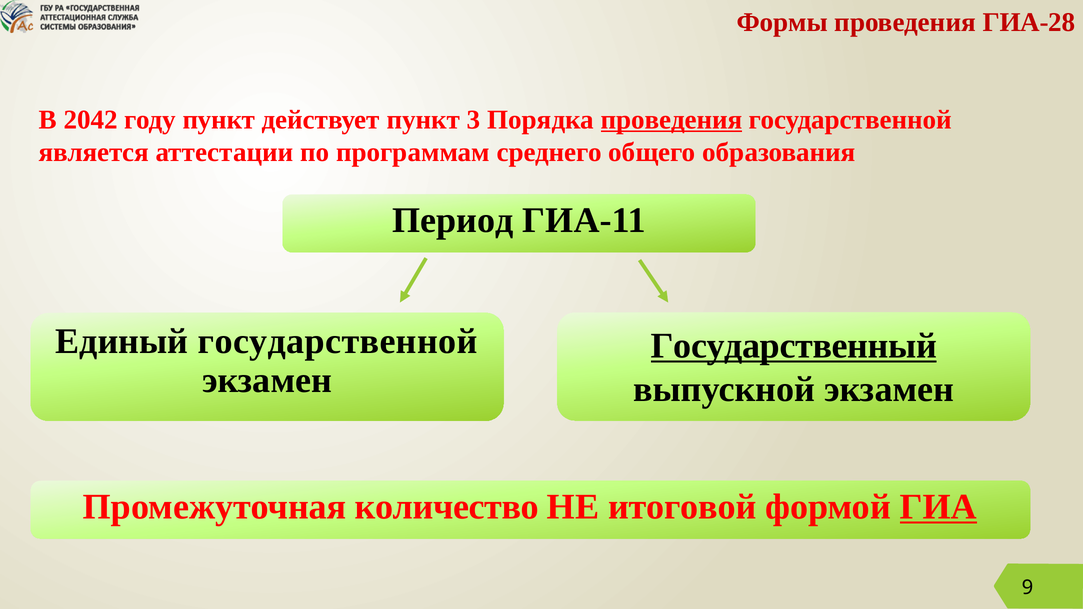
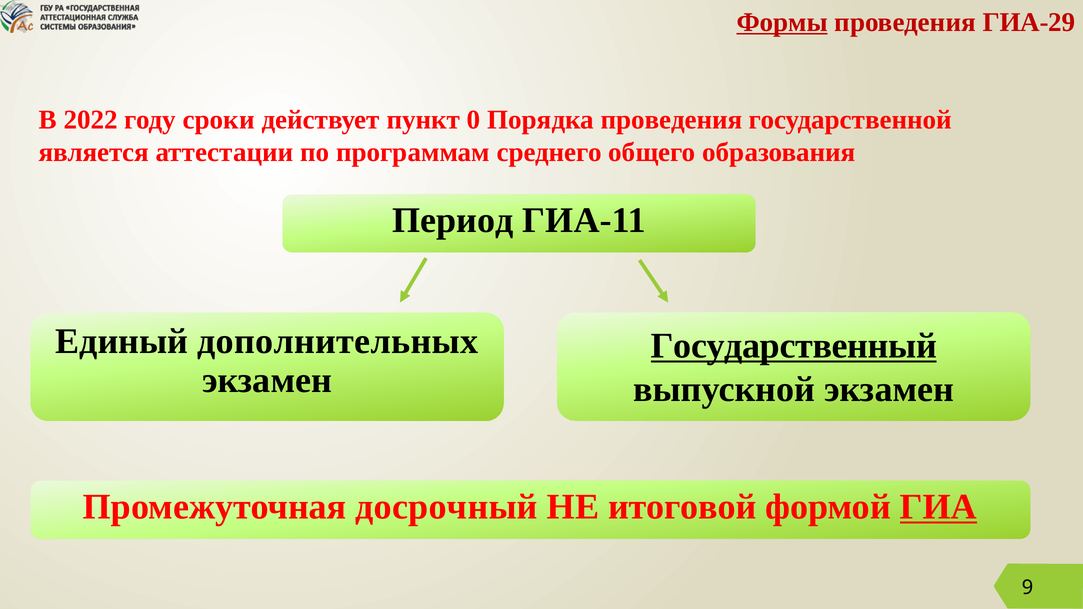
Формы underline: none -> present (782, 22)
ГИА-28: ГИА-28 -> ГИА-29 (1029, 22)
2042: 2042 -> 2022 (91, 120)
году пункт: пункт -> сроки (219, 120)
3: 3 -> 0 (474, 120)
проведения underline: present -> none (672, 120)
Единый государственной: государственной -> дополнительных (338, 341)
количество: количество -> досрочный (447, 507)
